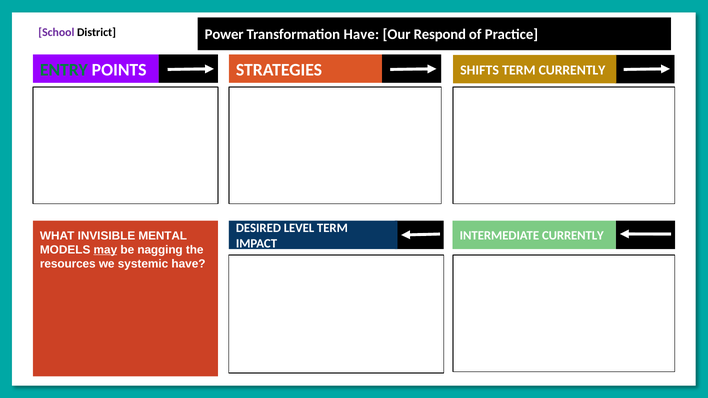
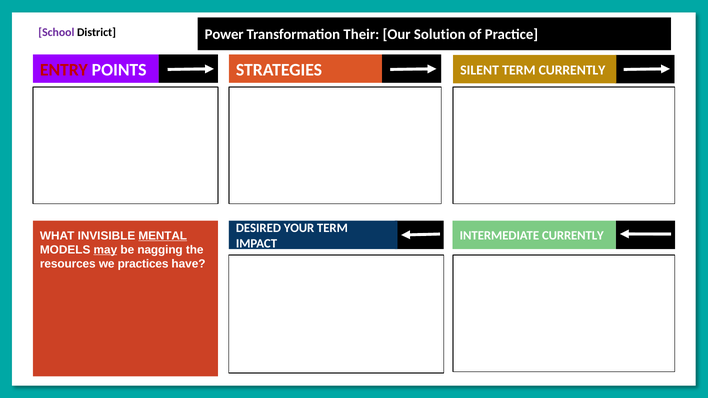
Transformation Have: Have -> Their (361, 34)
Respond: Respond -> Solution (440, 34)
ENTRY colour: green -> red (64, 70)
SHIFTS: SHIFTS -> SILENT (480, 70)
LEVEL: LEVEL -> YOUR (299, 228)
MENTAL underline: none -> present (163, 236)
systemic: systemic -> practices (143, 264)
